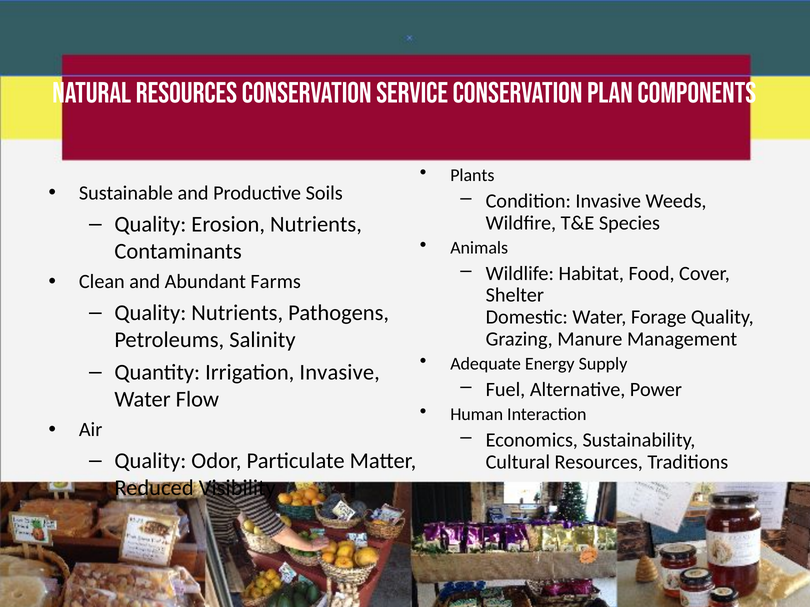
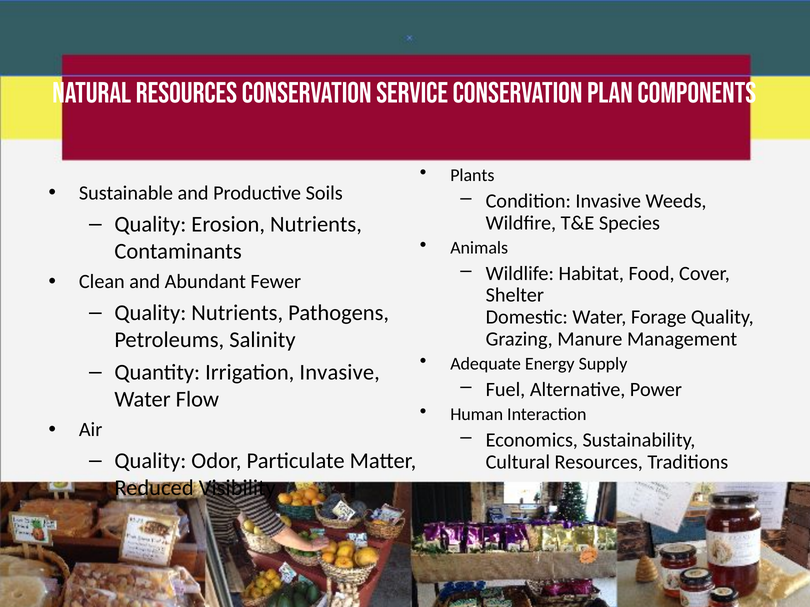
Farms: Farms -> Fewer (276, 282)
